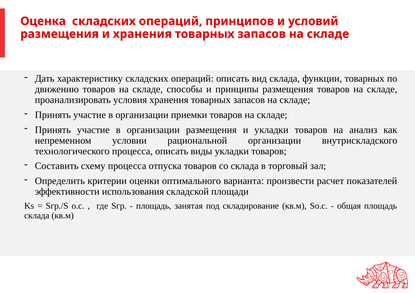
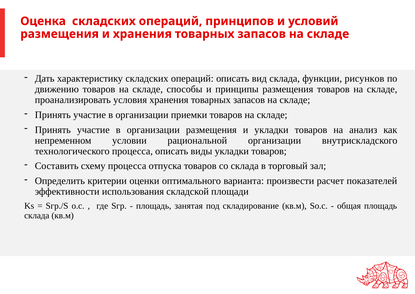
функции товарных: товарных -> рисунков (364, 79)
